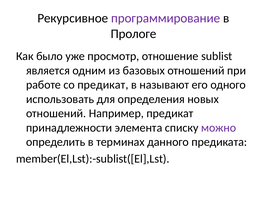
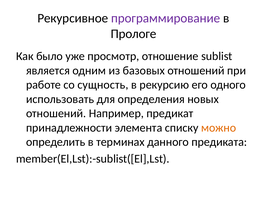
со предикат: предикат -> сущность (103, 84)
называют: называют -> рекурсию (164, 84)
можно colour: purple -> orange (219, 127)
